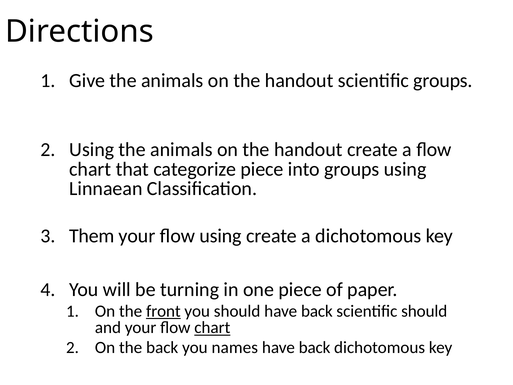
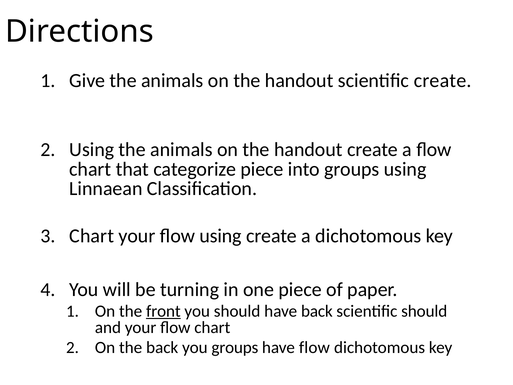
scientific groups: groups -> create (443, 80)
Them: Them -> Chart (92, 236)
chart underline: present -> none (212, 327)
you names: names -> groups (235, 347)
back: back -> flow (314, 347)
